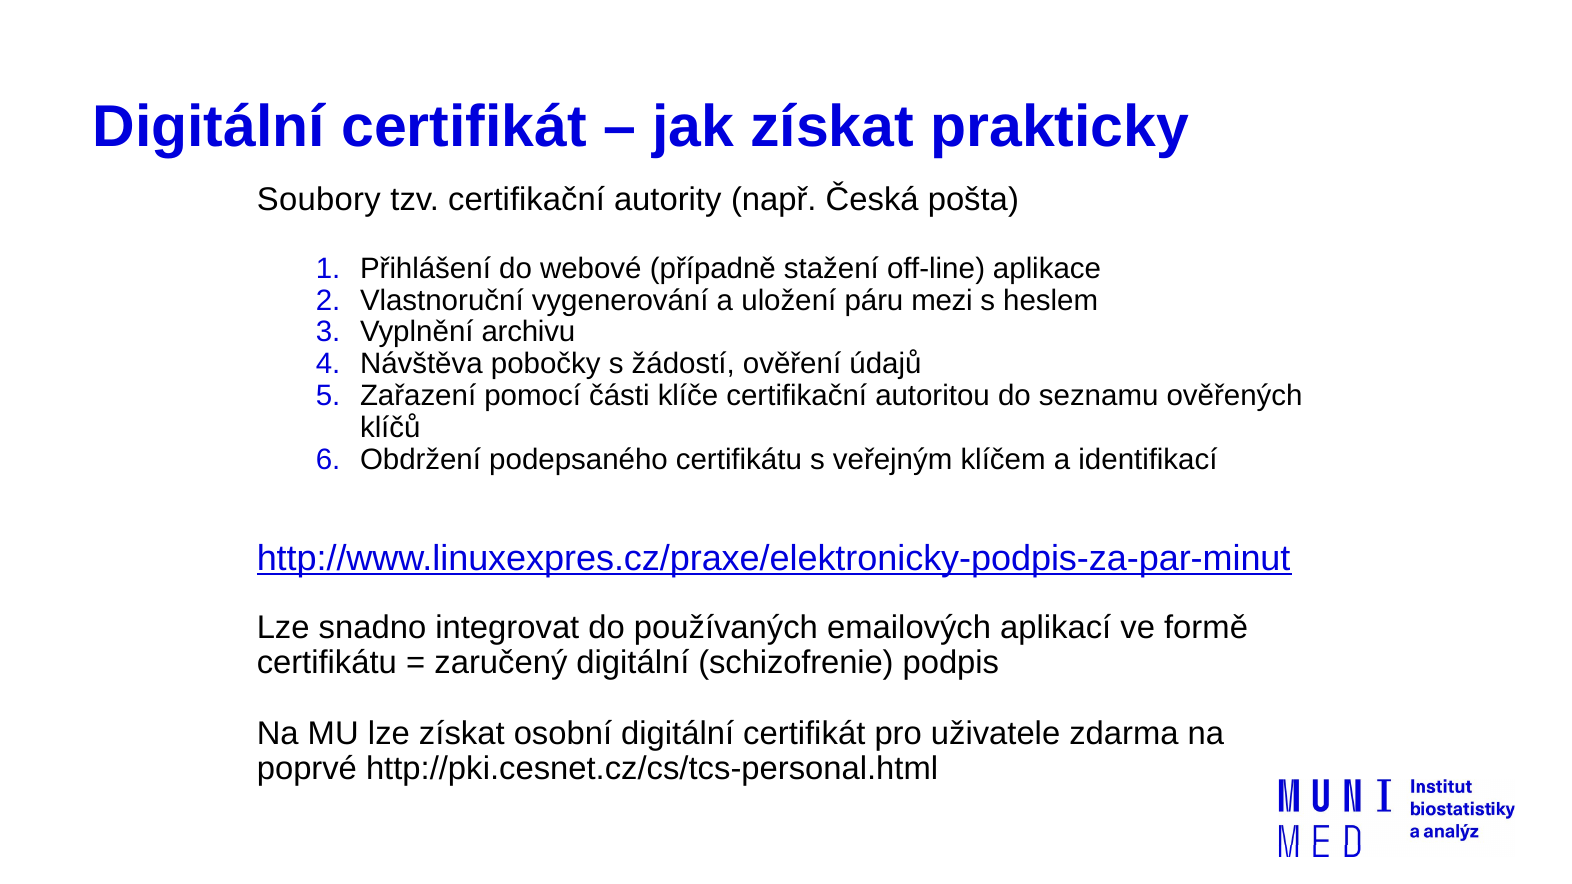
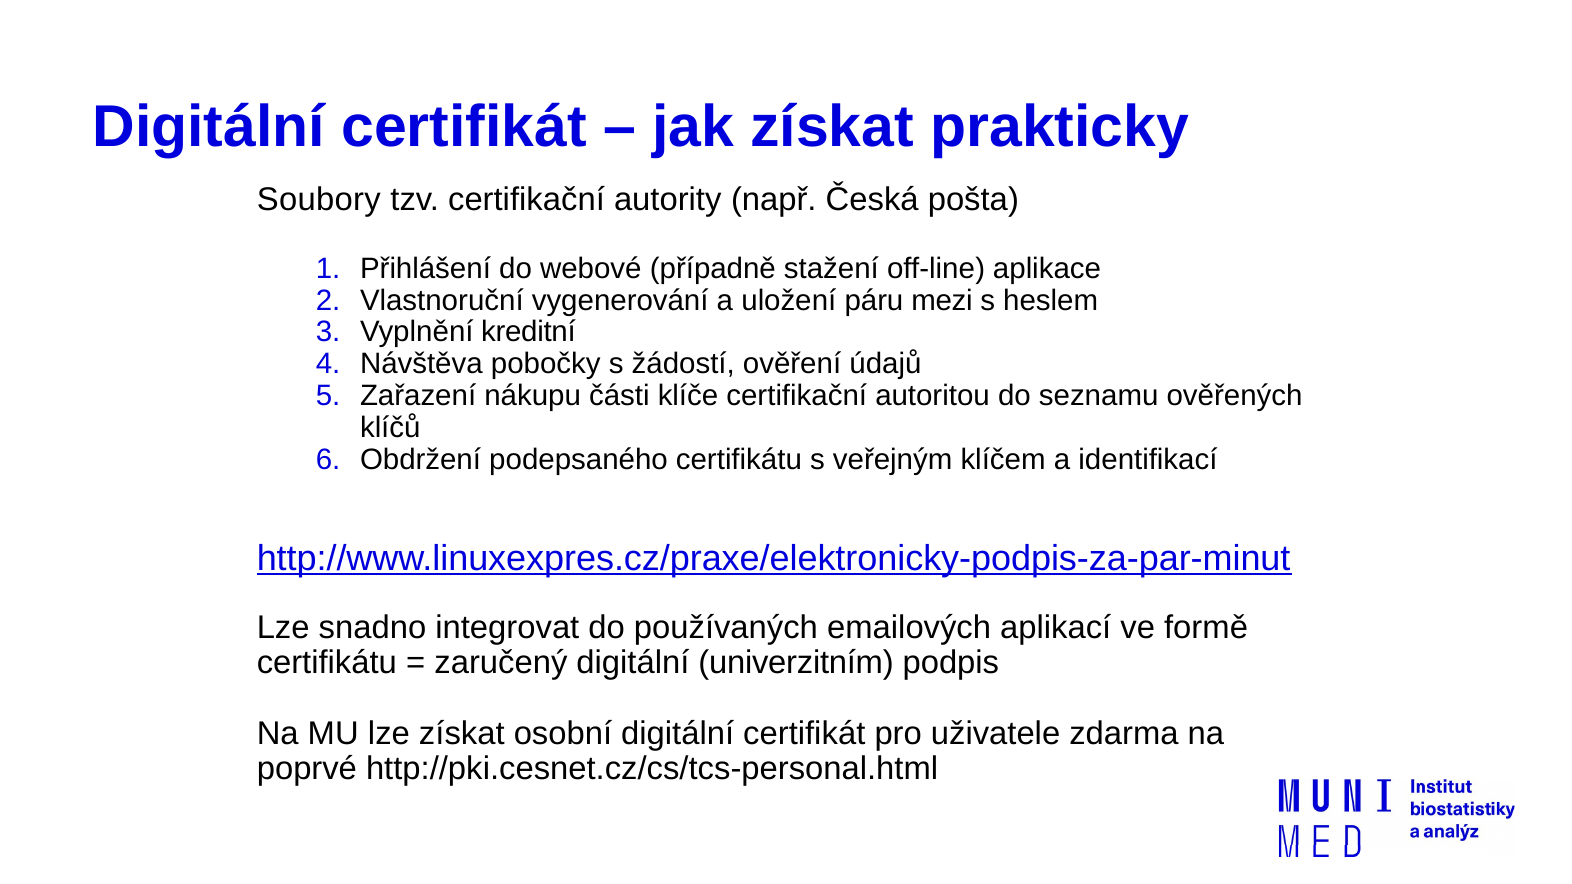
archivu: archivu -> kreditní (528, 332)
pomocí: pomocí -> nákupu (533, 396)
schizofrenie: schizofrenie -> univerzitním (796, 663)
